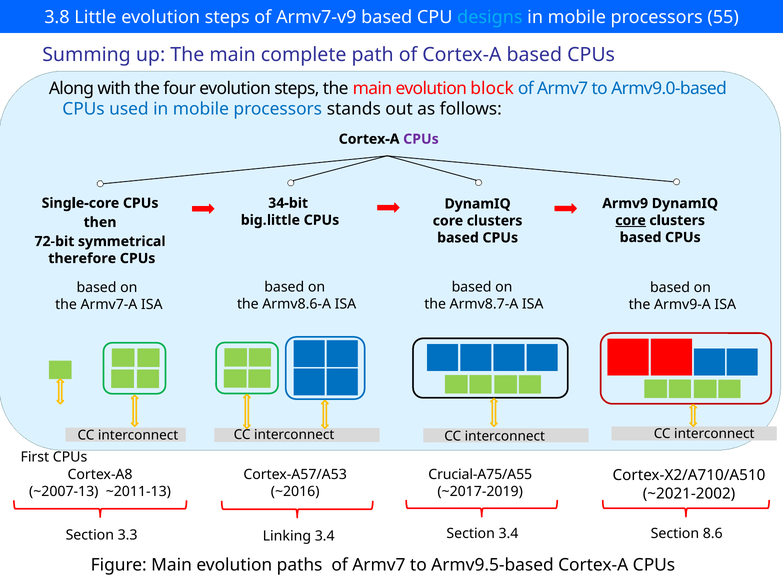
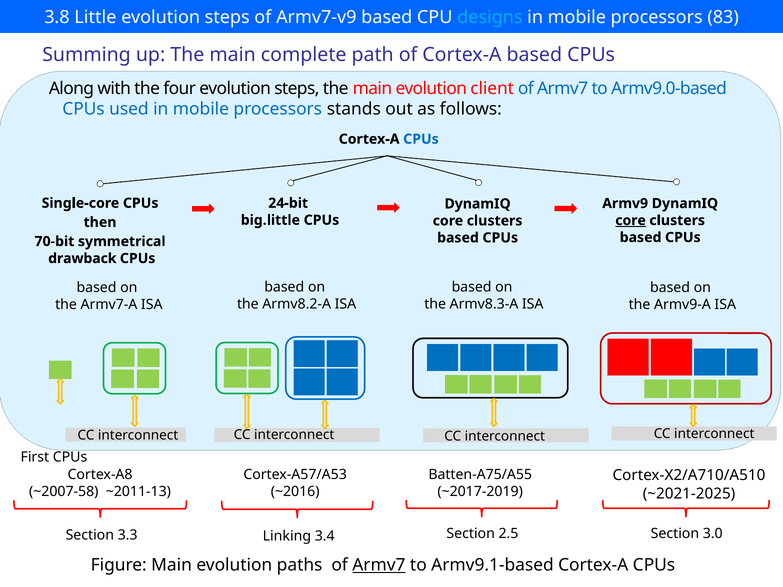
55: 55 -> 83 (723, 17)
block: block -> client (492, 88)
CPUs colour: purple -> blue (421, 139)
34-bit: 34-bit -> 24-bit (288, 203)
72-bit: 72-bit -> 70-bit (54, 242)
therefore: therefore -> drawback (82, 259)
Armv8.6-A: Armv8.6-A -> Armv8.2-A (297, 304)
Armv8.7-A: Armv8.7-A -> Armv8.3-A (484, 304)
Crucial-A75/A55: Crucial-A75/A55 -> Batten-A75/A55 (480, 475)
~2007-13: ~2007-13 -> ~2007-58 (64, 492)
~2021-2002: ~2021-2002 -> ~2021-2025 (689, 494)
Section 3.4: 3.4 -> 2.5 (508, 534)
8.6: 8.6 -> 3.0 (713, 534)
Armv7 underline: none -> present (379, 565)
Armv9.5-based: Armv9.5-based -> Armv9.1-based (492, 565)
